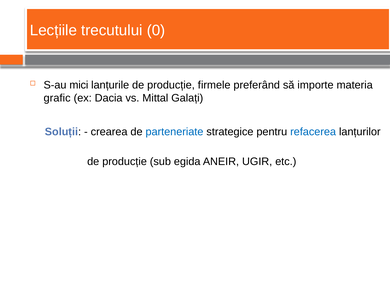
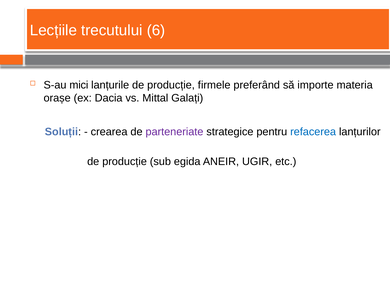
0: 0 -> 6 (156, 30)
grafic: grafic -> orașe (57, 98)
parteneriate colour: blue -> purple (174, 131)
